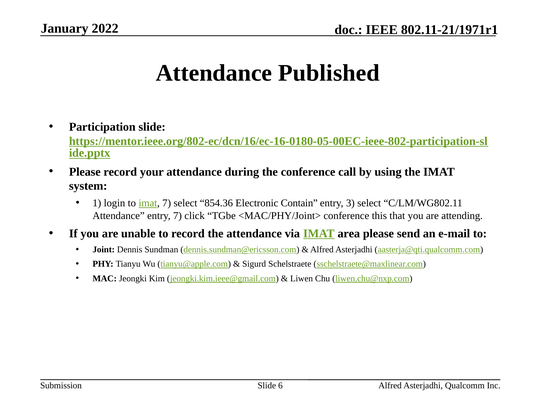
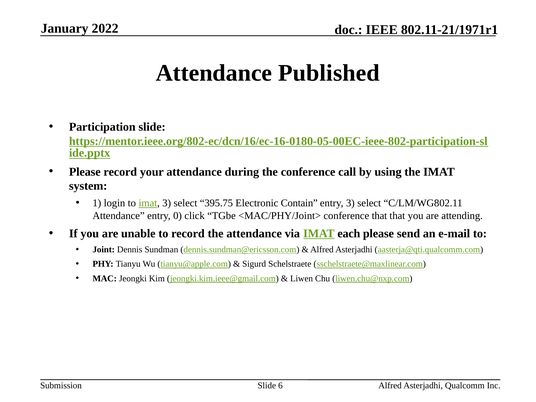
imat 7: 7 -> 3 (167, 203)
854.36: 854.36 -> 395.75 (216, 203)
entry 7: 7 -> 0 (178, 216)
conference this: this -> that (379, 216)
area: area -> each (349, 234)
